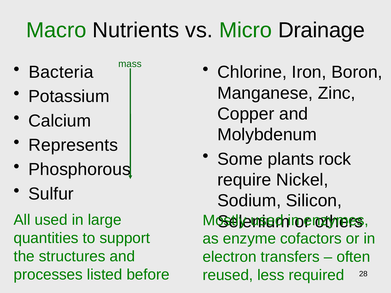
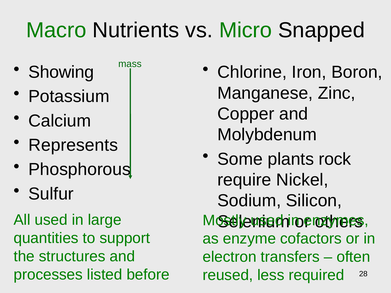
Drainage: Drainage -> Snapped (321, 30)
Bacteria: Bacteria -> Showing (61, 72)
